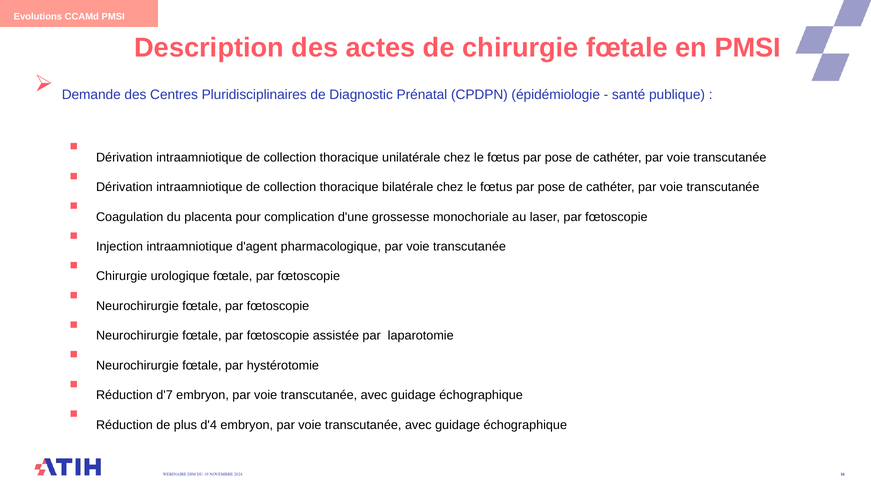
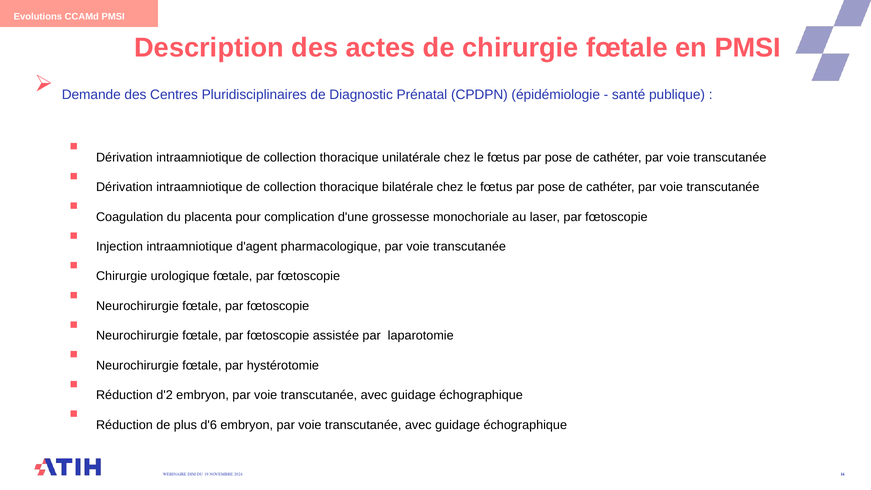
d'7: d'7 -> d'2 (165, 395)
d'4: d'4 -> d'6 (209, 425)
